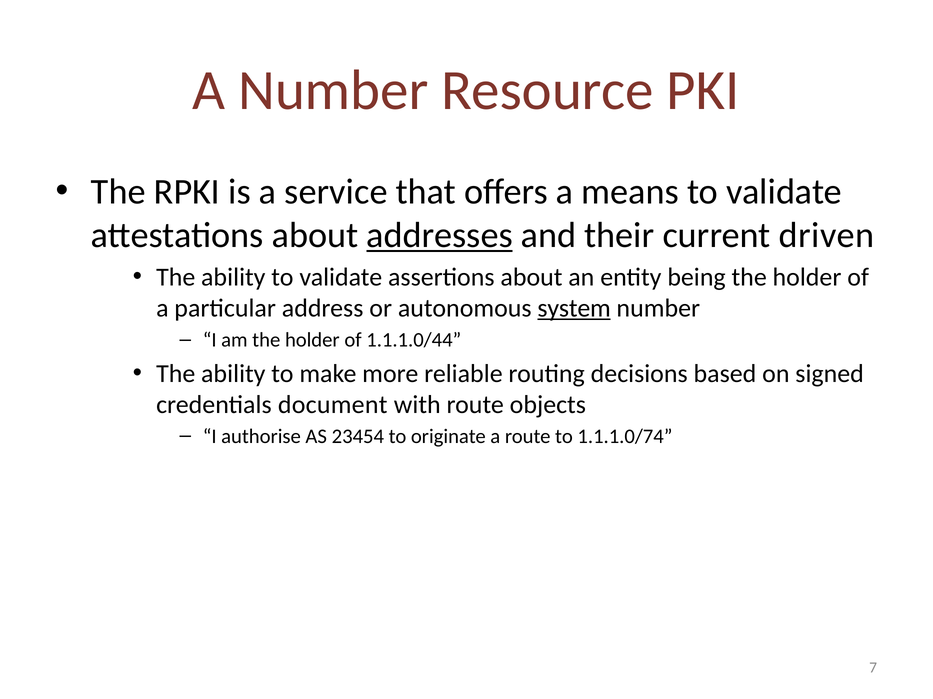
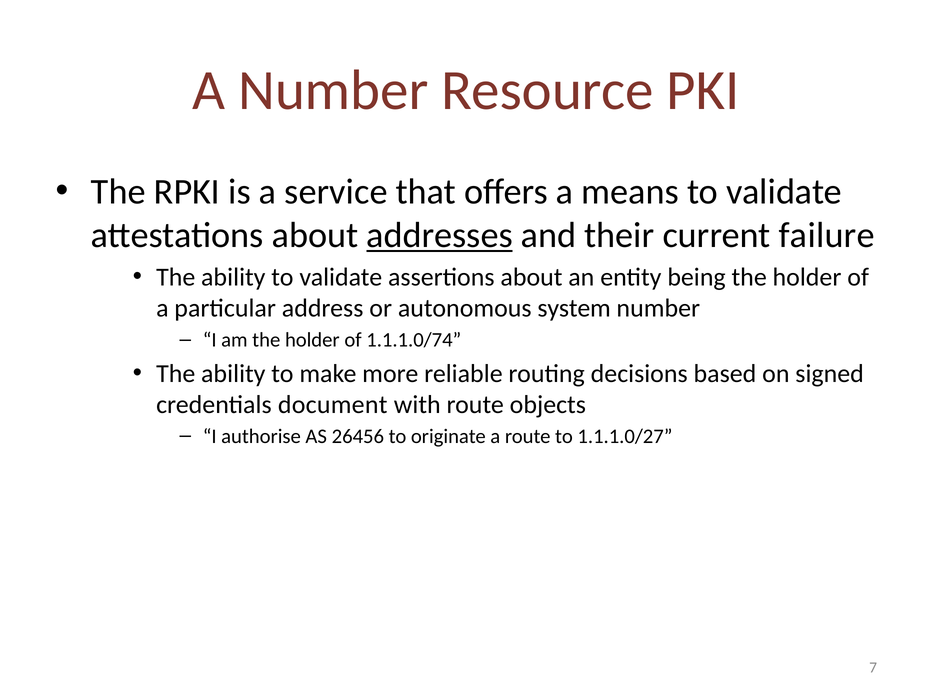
driven: driven -> failure (827, 236)
system underline: present -> none (574, 309)
1.1.1.0/44: 1.1.1.0/44 -> 1.1.1.0/74 (414, 340)
23454: 23454 -> 26456 (358, 437)
1.1.1.0/74: 1.1.1.0/74 -> 1.1.1.0/27 (625, 437)
